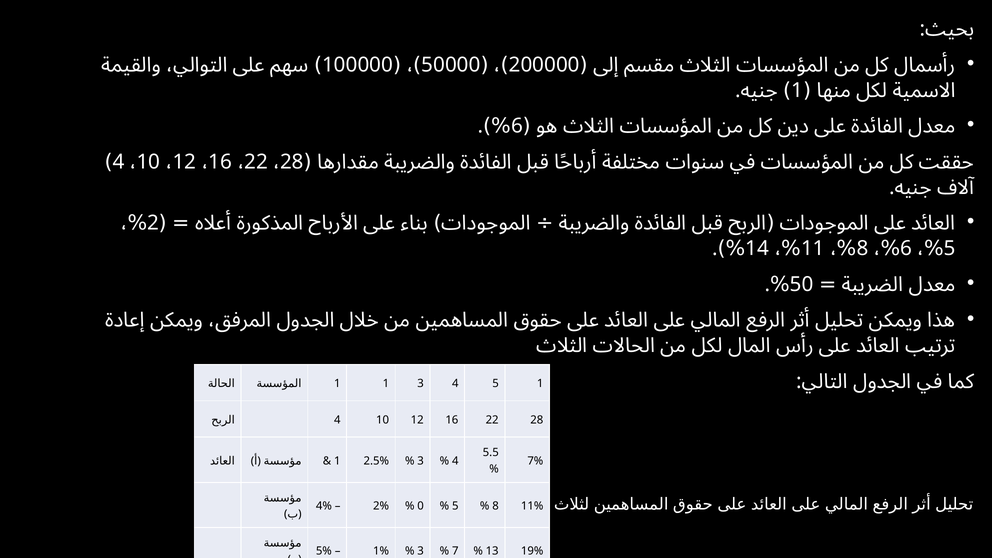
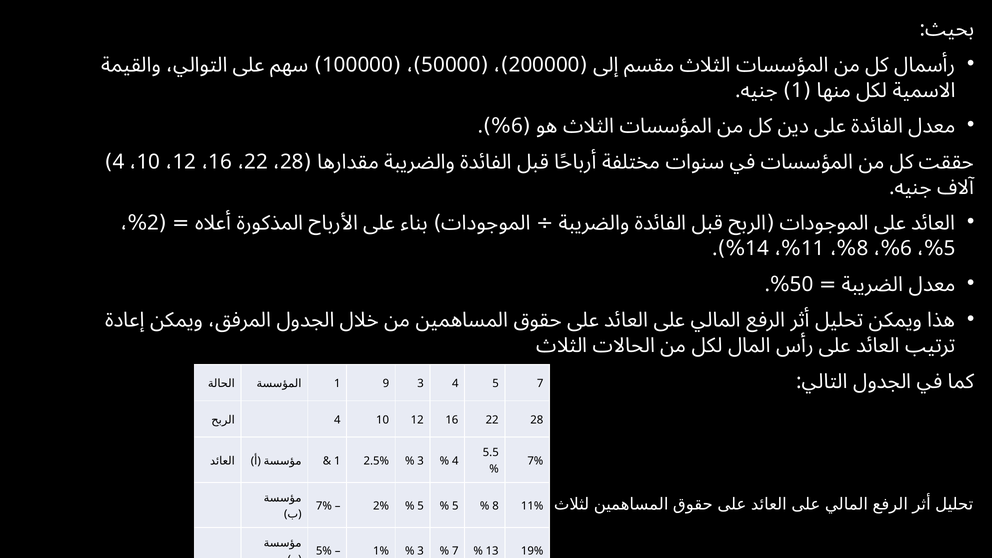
1 1: 1 -> 9 (386, 384)
5 1: 1 -> 7 (540, 384)
4%: 4% -> 7% (324, 506)
2% 0: 0 -> 5 (421, 506)
